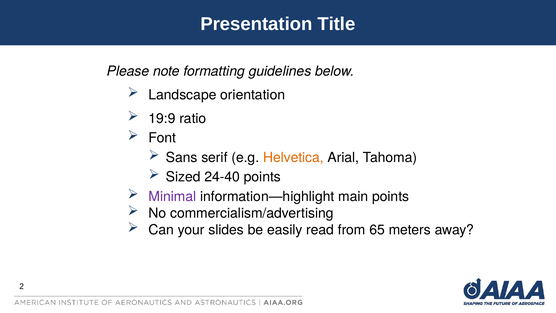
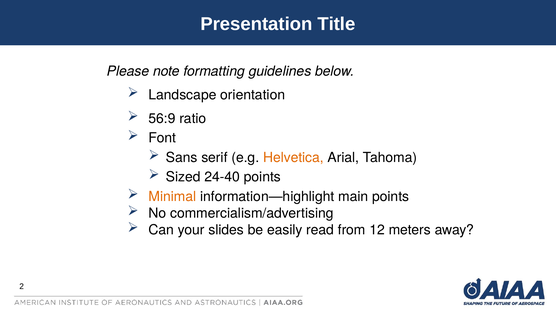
19:9: 19:9 -> 56:9 (162, 118)
Minimal colour: purple -> orange (172, 196)
65: 65 -> 12 (377, 230)
